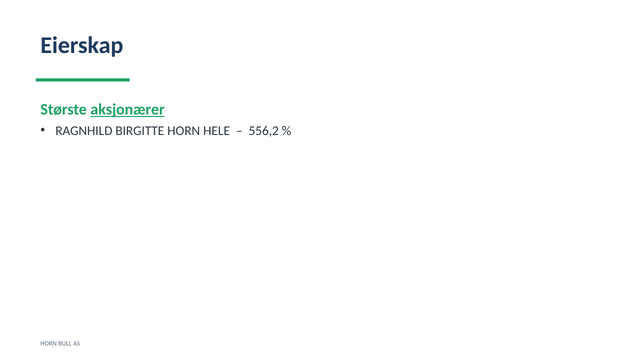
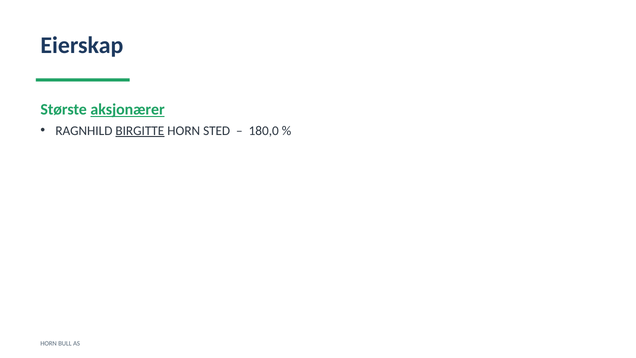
BIRGITTE underline: none -> present (140, 131)
HELE: HELE -> STED (217, 131)
556,2: 556,2 -> 180,0 (264, 131)
